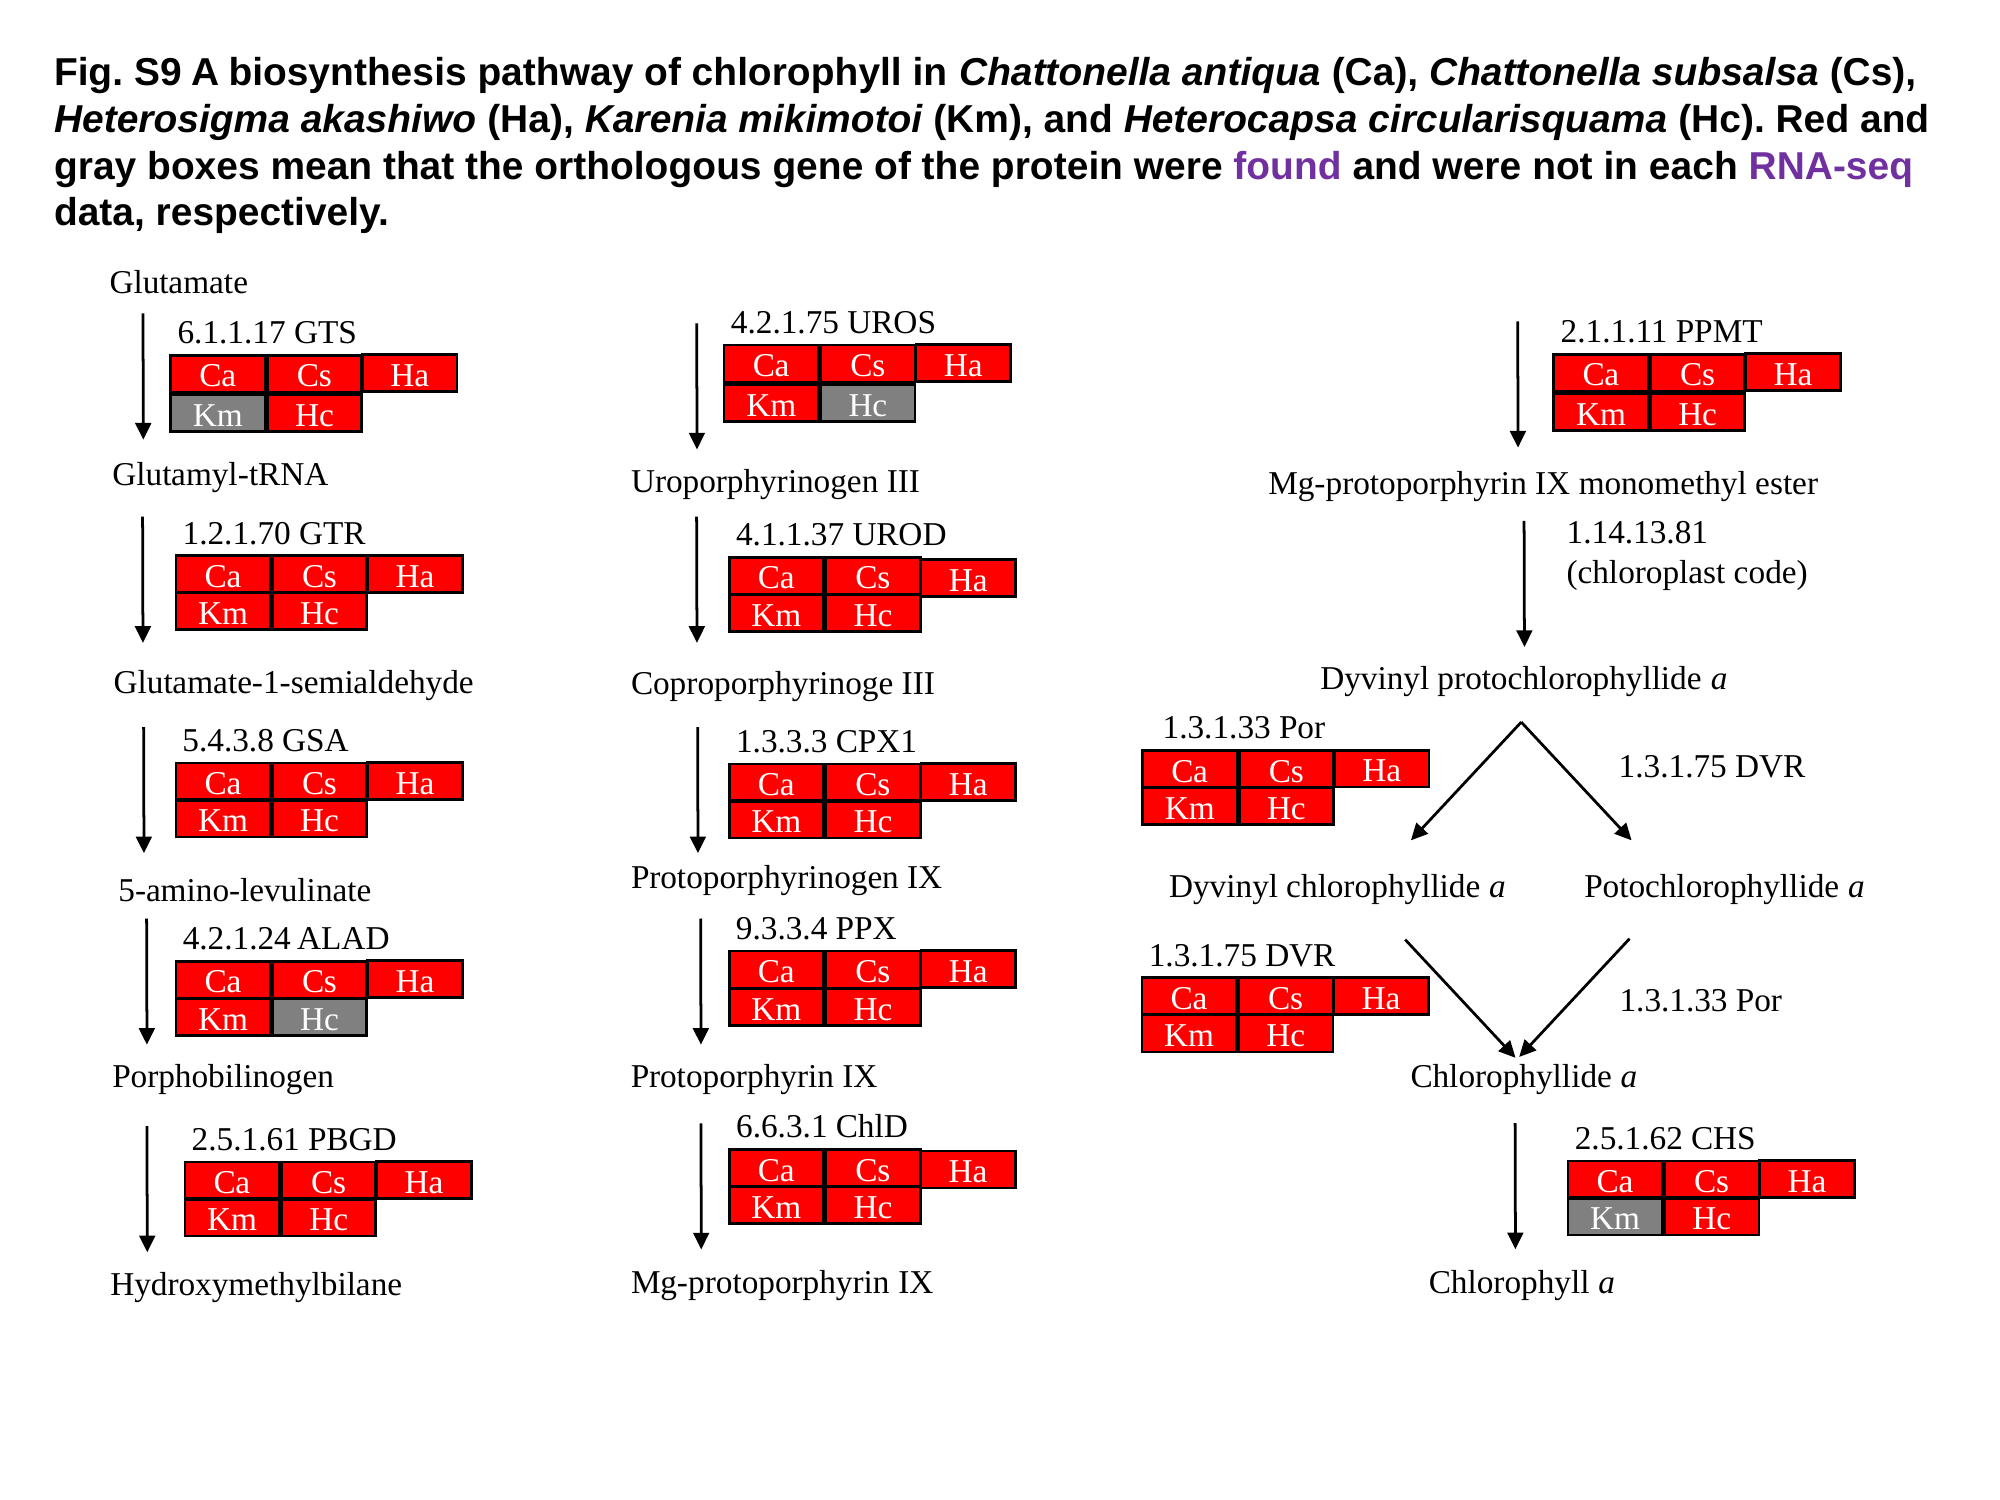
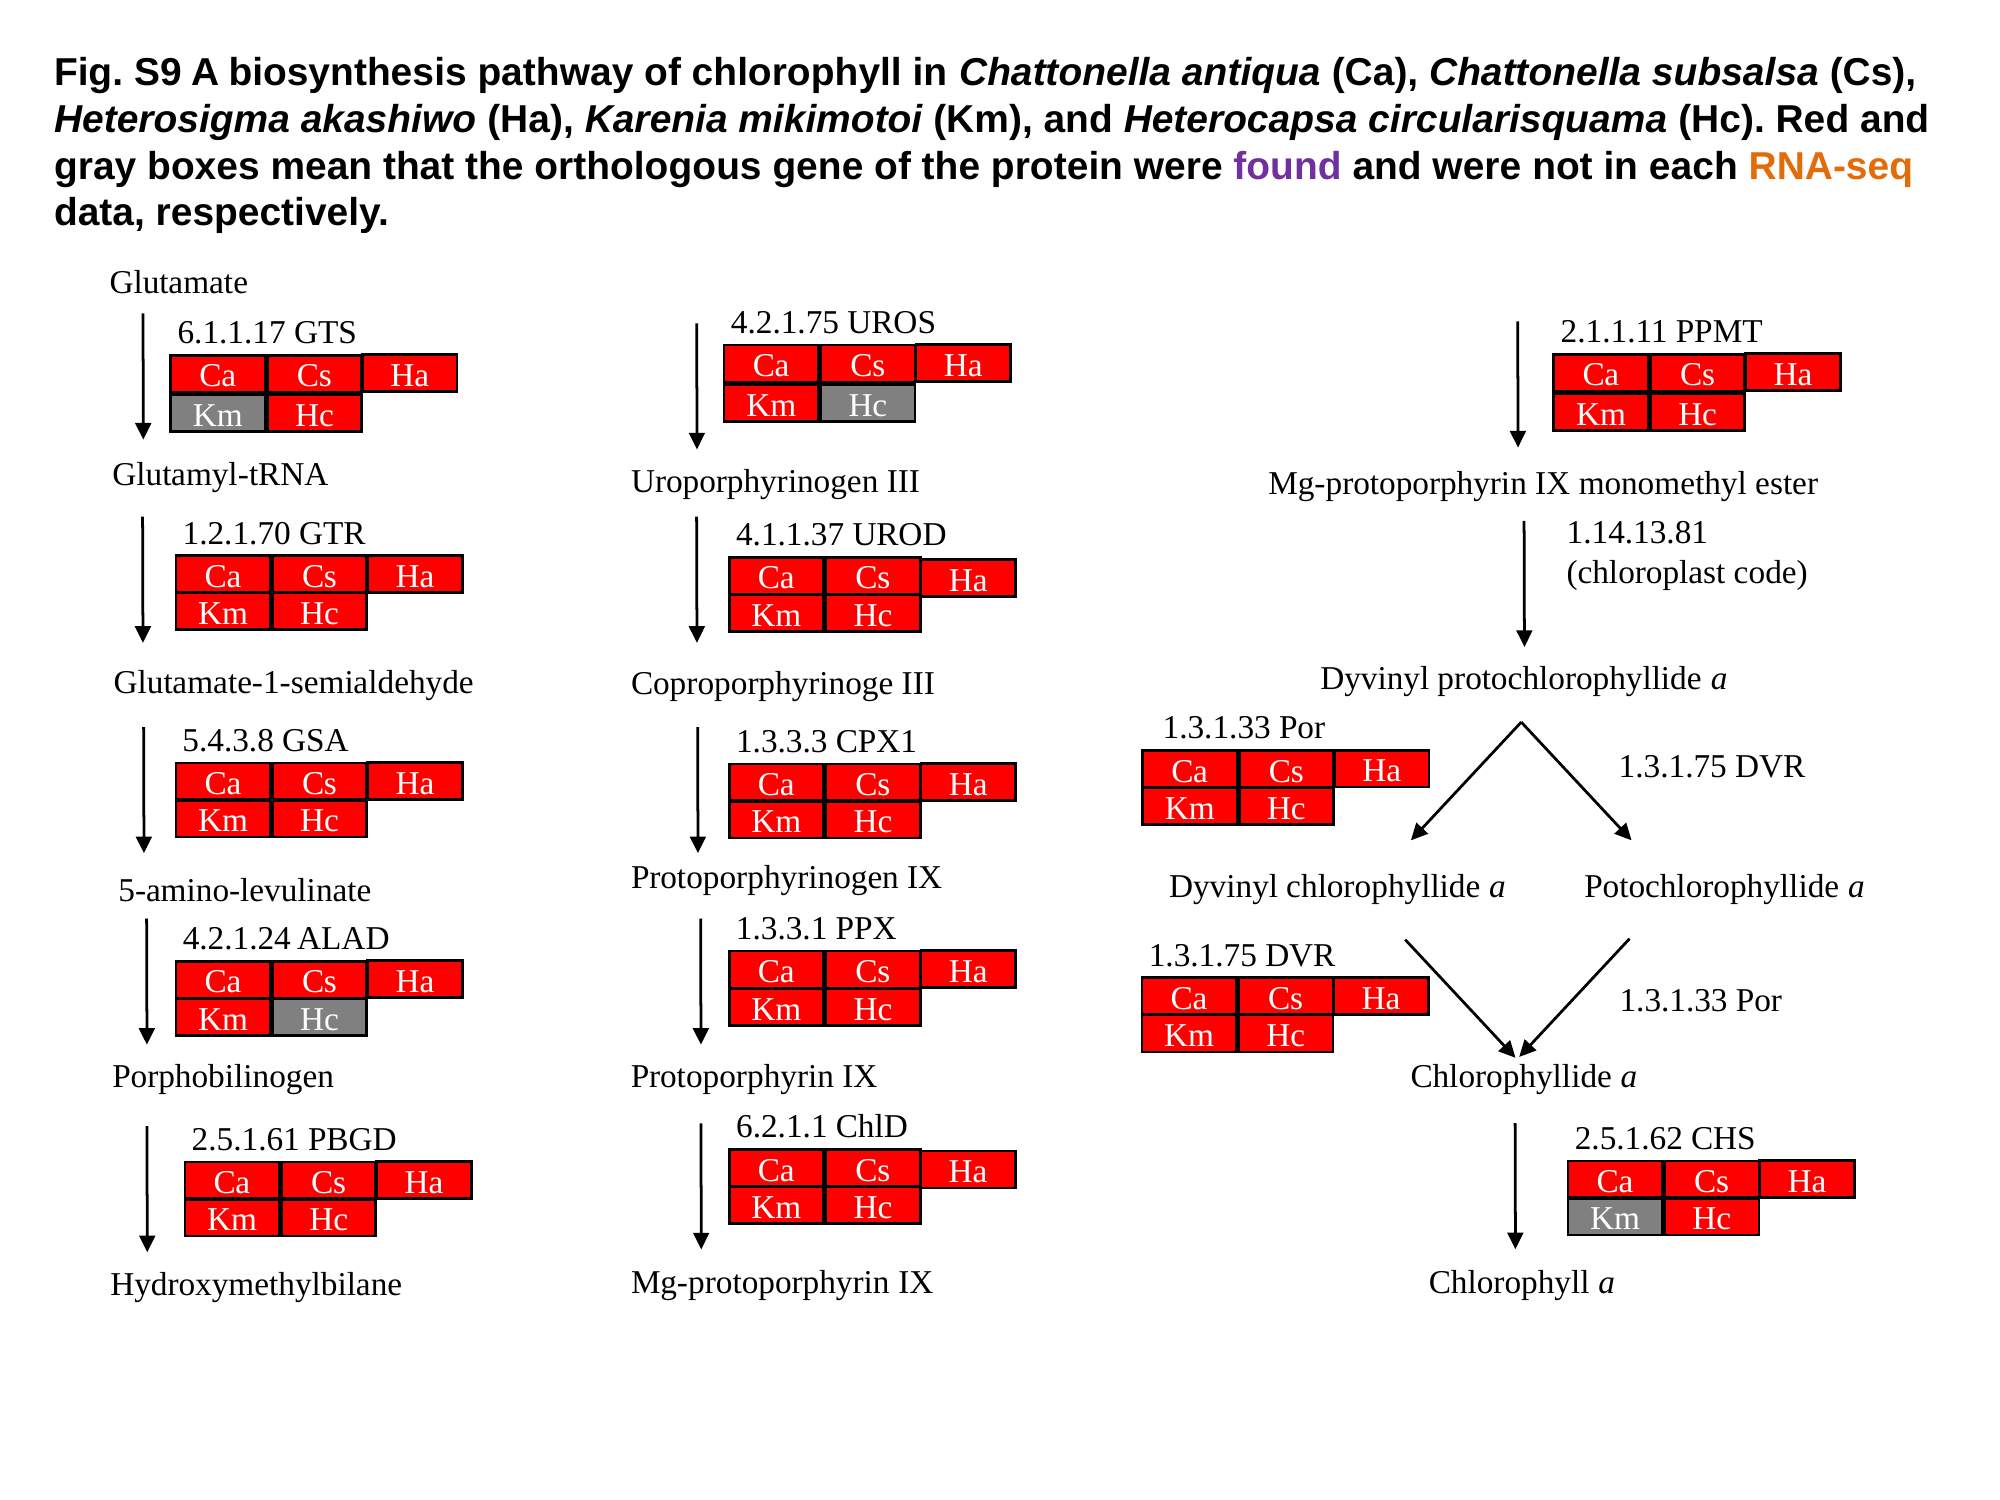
RNA-seq colour: purple -> orange (1831, 166)
9.3.3.4: 9.3.3.4 -> 1.3.3.1 (782, 928)
6.6.3.1: 6.6.3.1 -> 6.2.1.1 (782, 1127)
